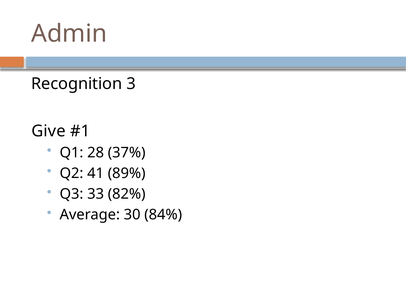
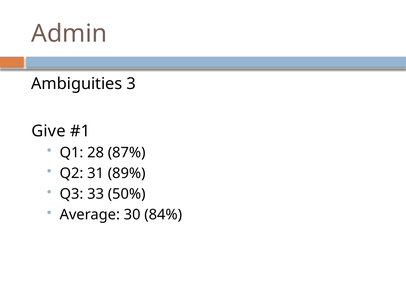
Recognition: Recognition -> Ambiguities (77, 84)
37%: 37% -> 87% (127, 153)
41: 41 -> 31 (96, 174)
82%: 82% -> 50% (127, 194)
